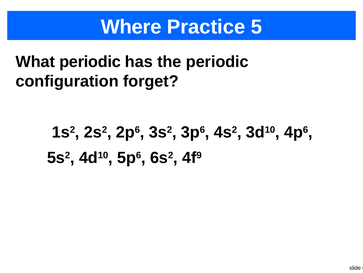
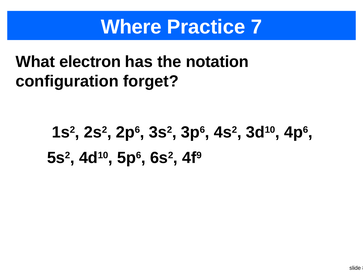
5: 5 -> 7 (256, 27)
What periodic: periodic -> electron (90, 62)
the periodic: periodic -> notation (217, 62)
